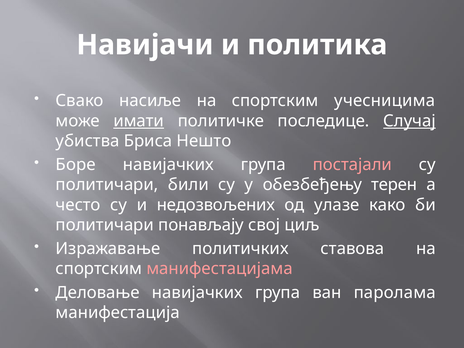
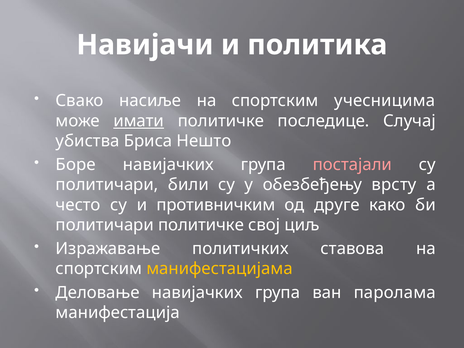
Случај underline: present -> none (409, 121)
терен: терен -> врсту (394, 185)
недозвољених: недозвољених -> противничким (216, 205)
улазе: улазе -> друге (337, 205)
политичари понављају: понављају -> политичке (201, 225)
манифестацијама colour: pink -> yellow (220, 269)
